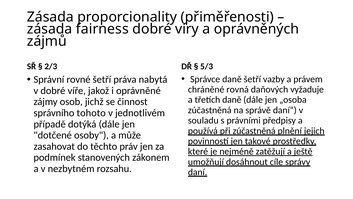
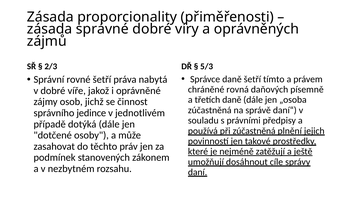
fairness: fairness -> správné (102, 29)
vazby: vazby -> tímto (274, 79)
vyžaduje: vyžaduje -> písemně (307, 89)
tohoto: tohoto -> jedince (91, 113)
